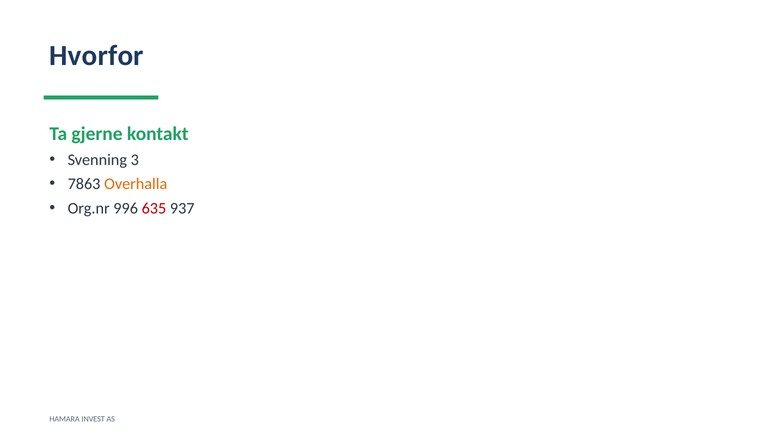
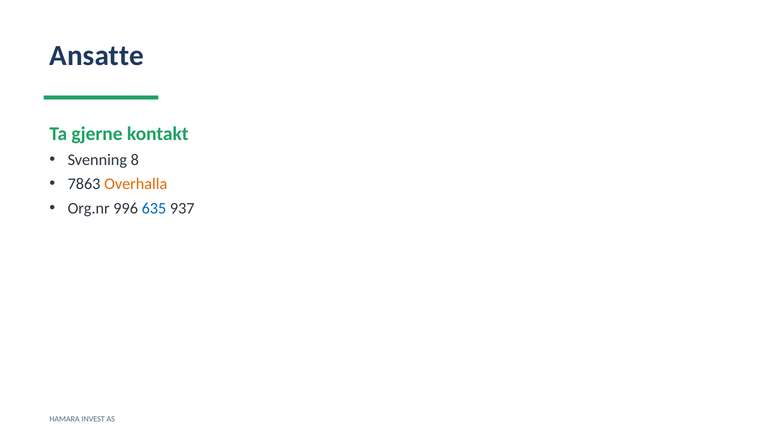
Hvorfor: Hvorfor -> Ansatte (97, 55)
3: 3 -> 8 (135, 160)
635 colour: red -> blue (154, 208)
